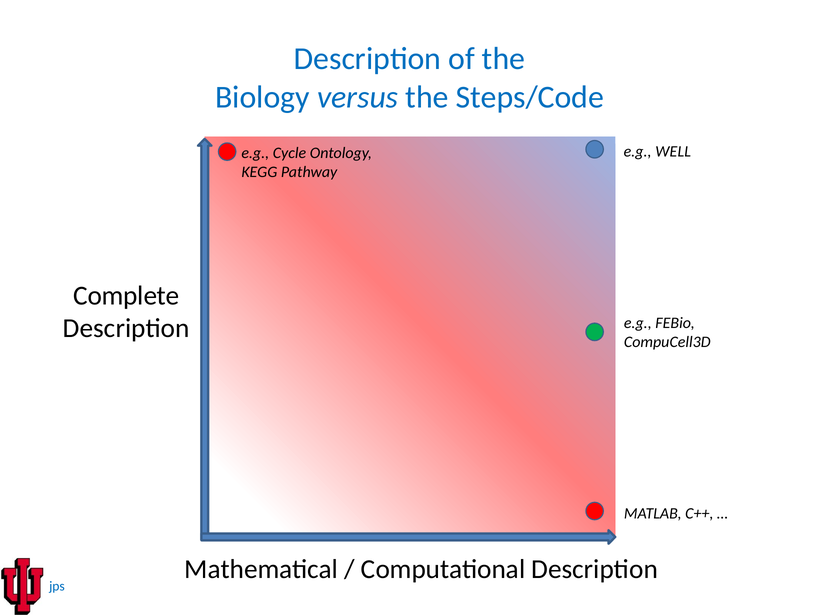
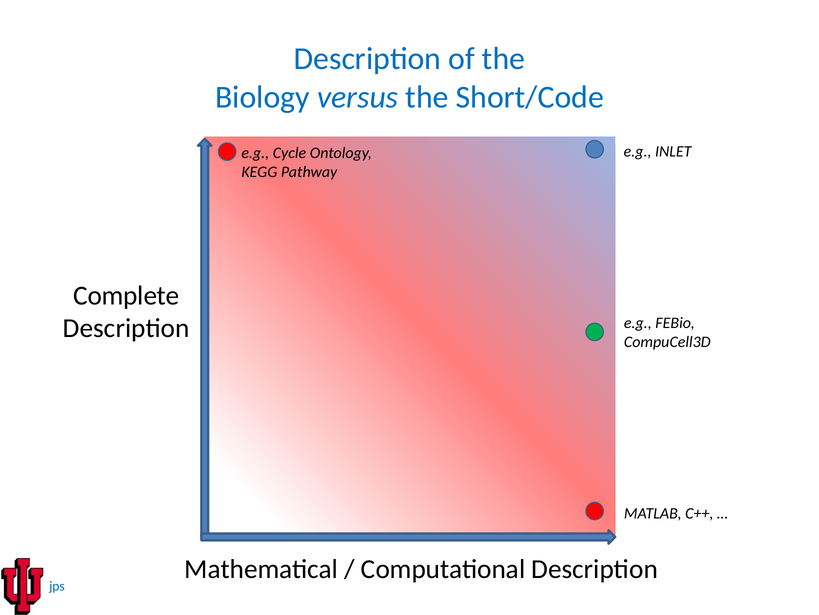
Steps/Code: Steps/Code -> Short/Code (530, 97)
WELL: WELL -> INLET (673, 151)
